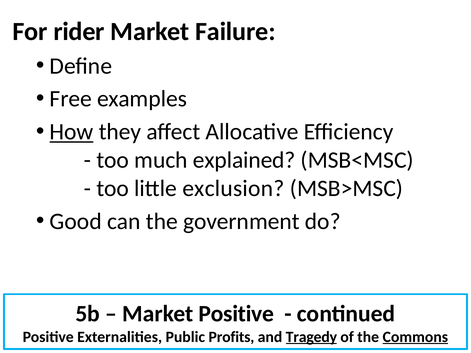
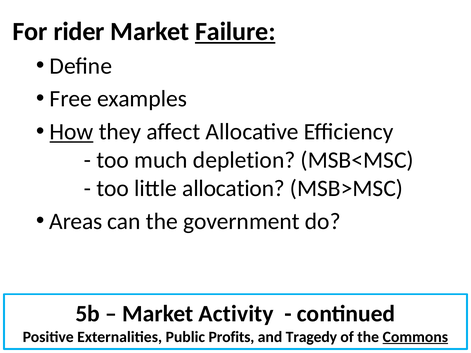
Failure underline: none -> present (235, 32)
explained: explained -> depletion (244, 160)
exclusion: exclusion -> allocation (234, 188)
Good: Good -> Areas (76, 221)
Market Positive: Positive -> Activity (236, 314)
Tragedy underline: present -> none (311, 337)
